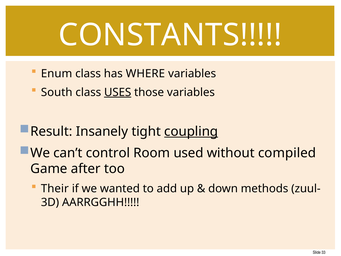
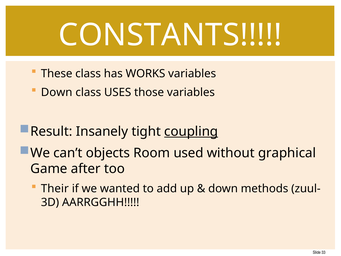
Enum: Enum -> These (57, 73)
WHERE: WHERE -> WORKS (145, 73)
South: South -> Down (57, 92)
USES underline: present -> none (118, 92)
control: control -> objects (108, 153)
compiled: compiled -> graphical (287, 153)
